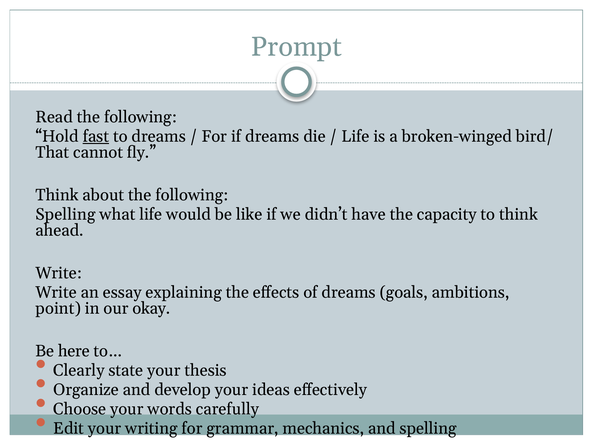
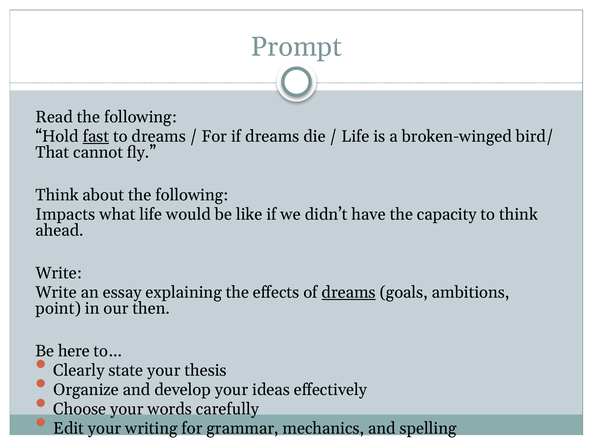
Spelling: Spelling -> Impacts (65, 214)
dreams underline: none -> present (349, 292)
okay: okay -> then (151, 308)
